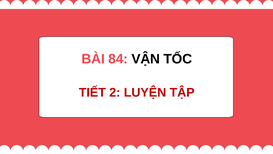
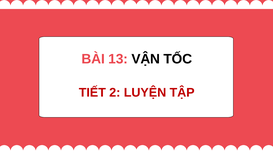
84: 84 -> 13 (118, 59)
